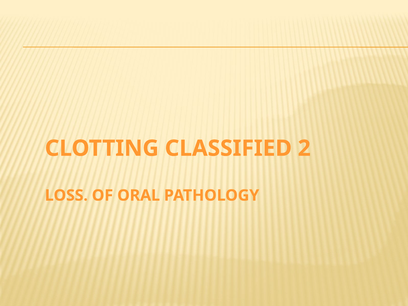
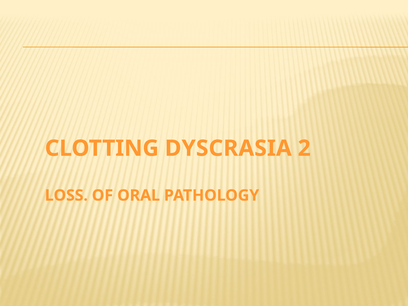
CLASSIFIED: CLASSIFIED -> DYSCRASIA (228, 148)
